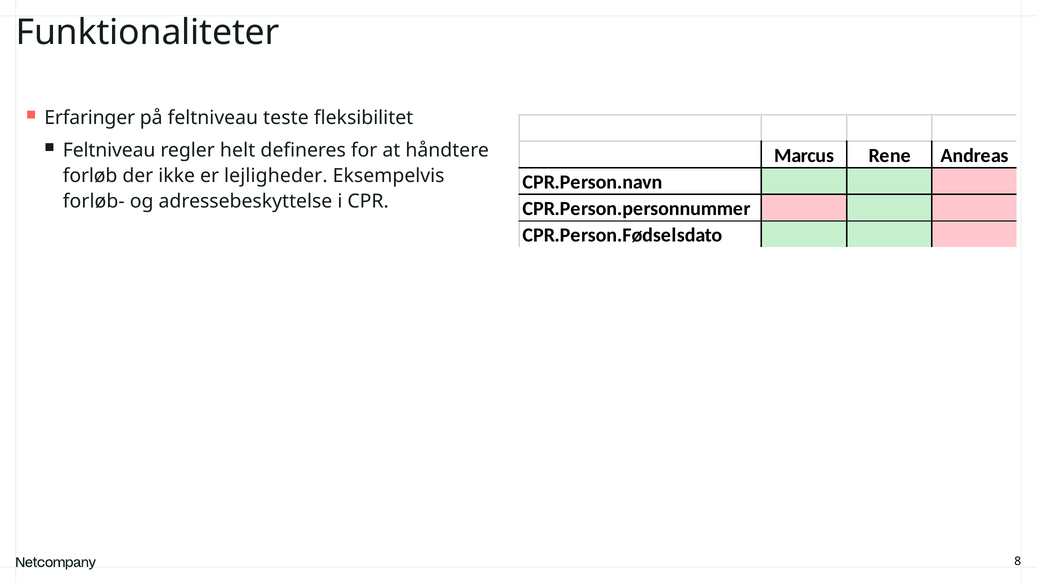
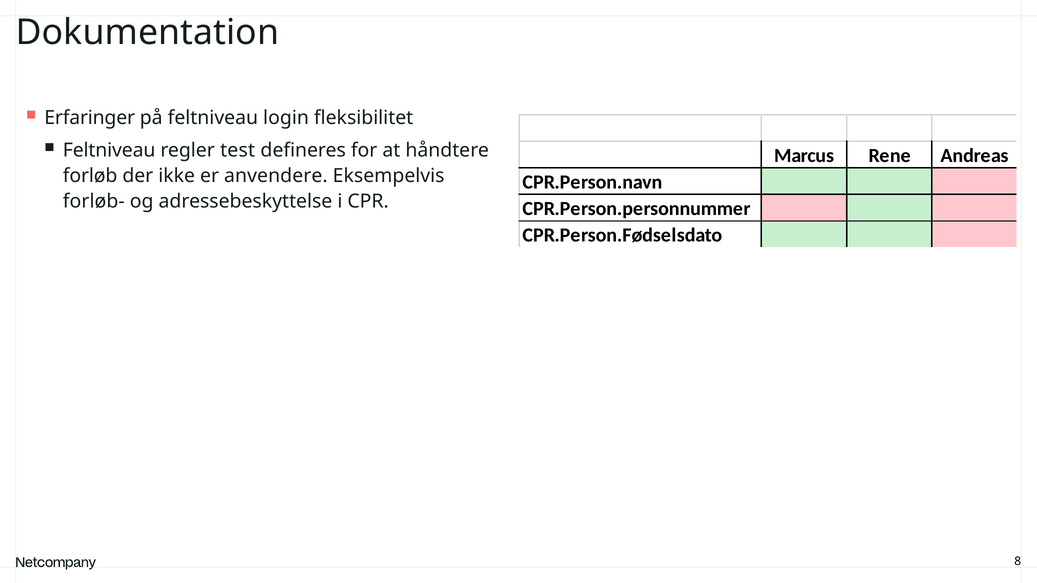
Funktionaliteter: Funktionaliteter -> Dokumentation (147, 33)
teste: teste -> login (286, 118)
helt: helt -> test (238, 150)
lejligheder: lejligheder -> anvendere (276, 176)
